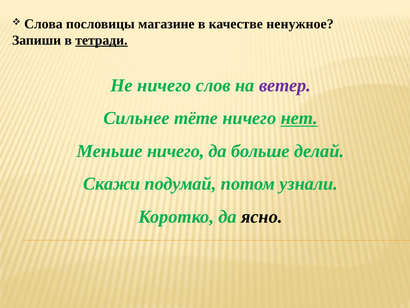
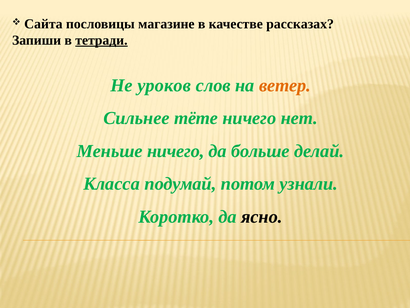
Слова: Слова -> Сайта (43, 24)
ненужное: ненужное -> рассказах (300, 24)
Не ничего: ничего -> уроков (164, 85)
ветер colour: purple -> orange (285, 85)
нет underline: present -> none (299, 118)
Скажи: Скажи -> Класса (112, 184)
